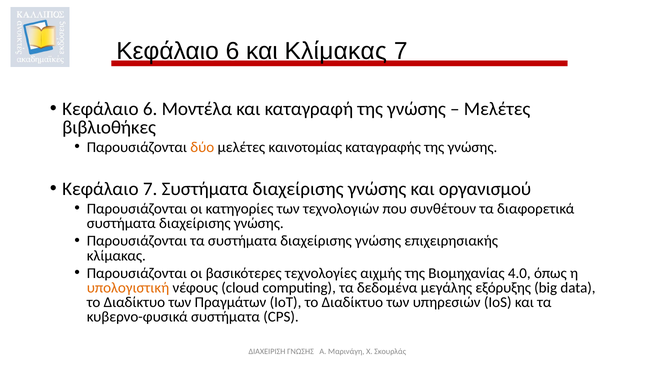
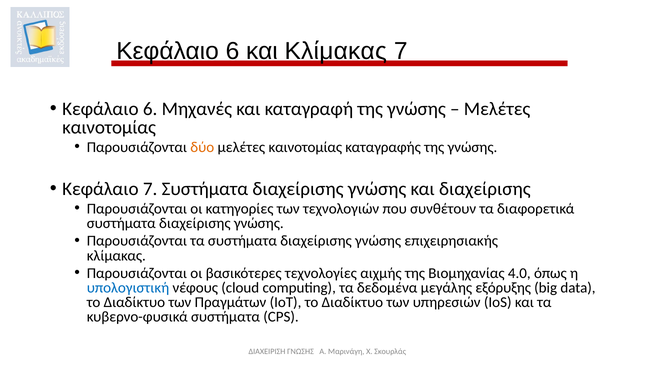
Μοντέλα: Μοντέλα -> Μηχανές (197, 109)
βιβλιοθήκες: βιβλιοθήκες -> καινοτομίας (109, 128)
και οργανισμού: οργανισμού -> διαχείρισης (485, 189)
υπολογιστική colour: orange -> blue (128, 288)
